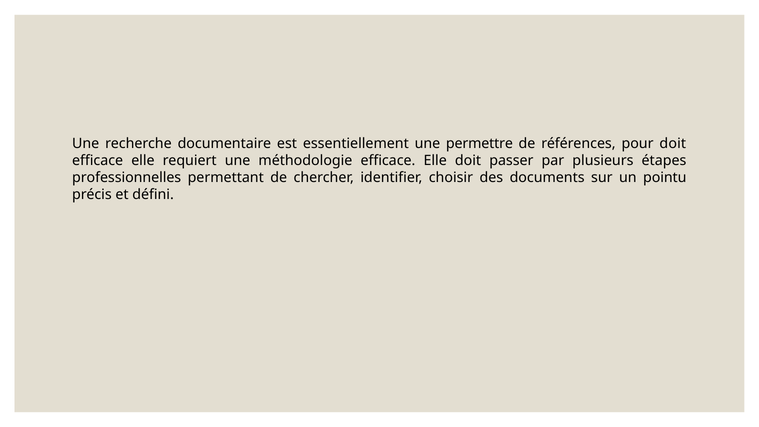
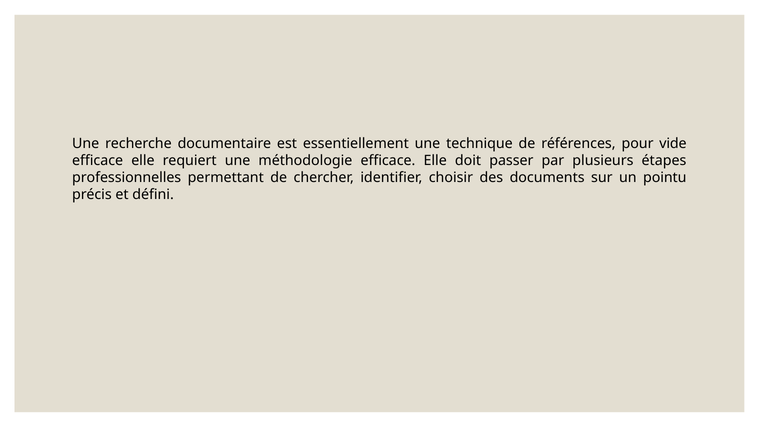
permettre: permettre -> technique (479, 143)
pour doit: doit -> vide (673, 143)
